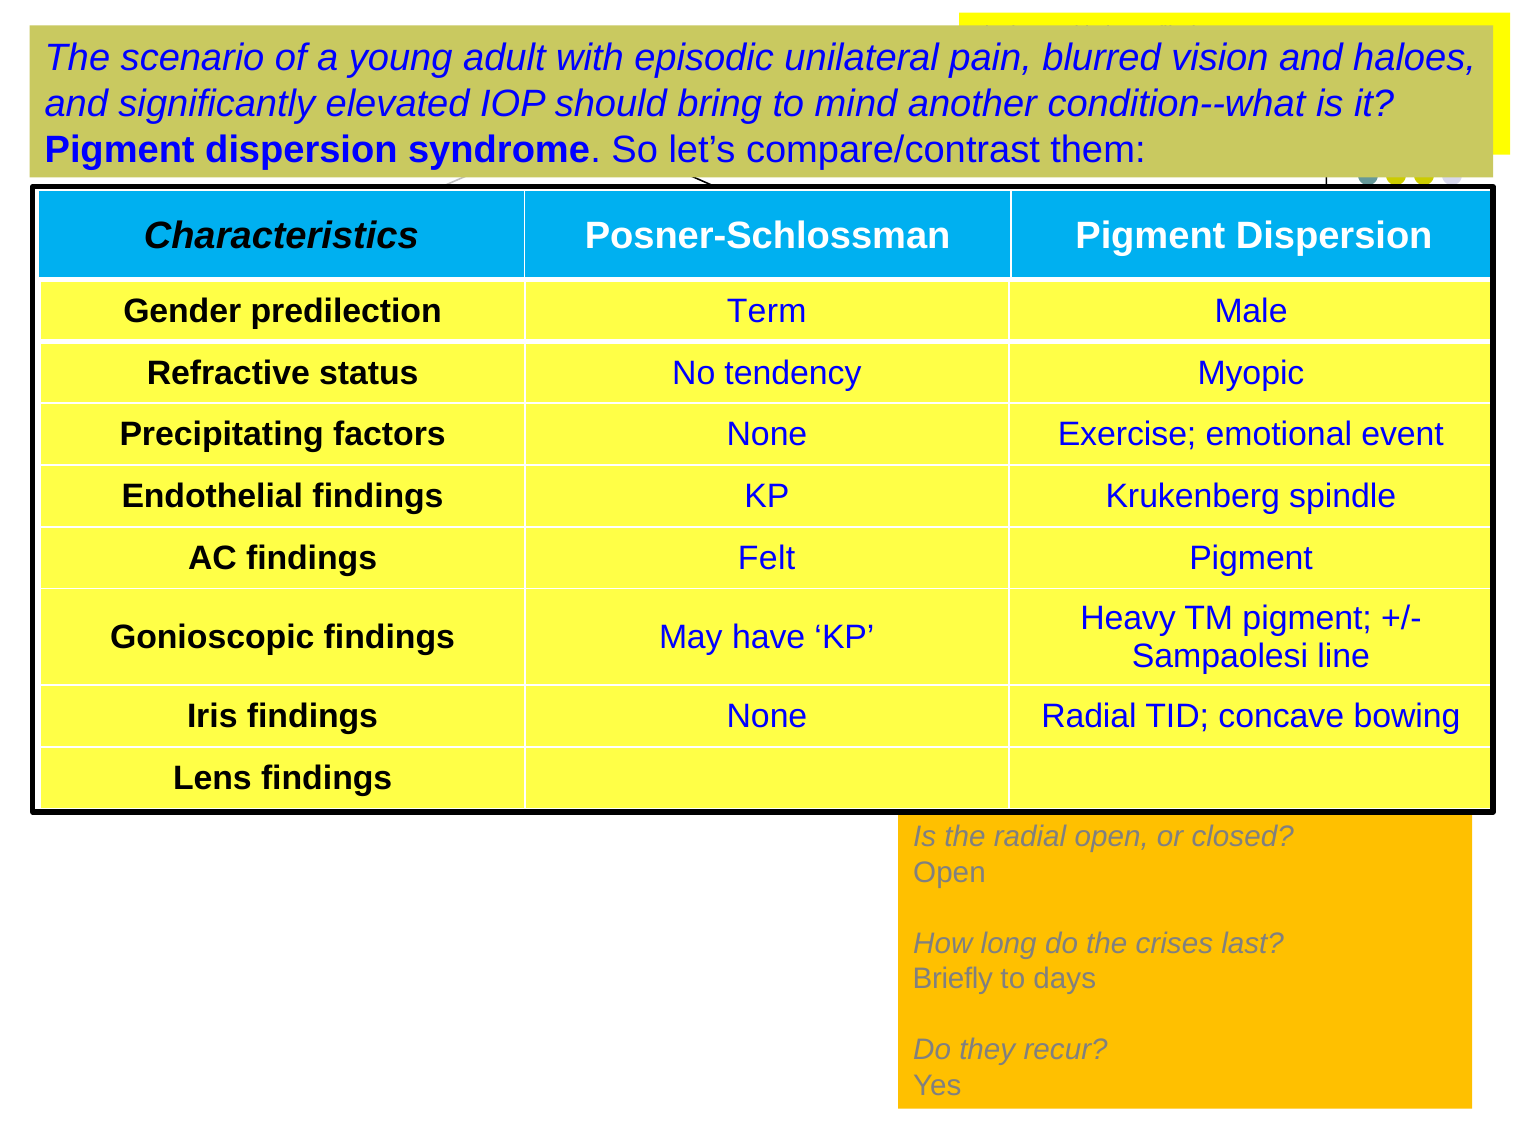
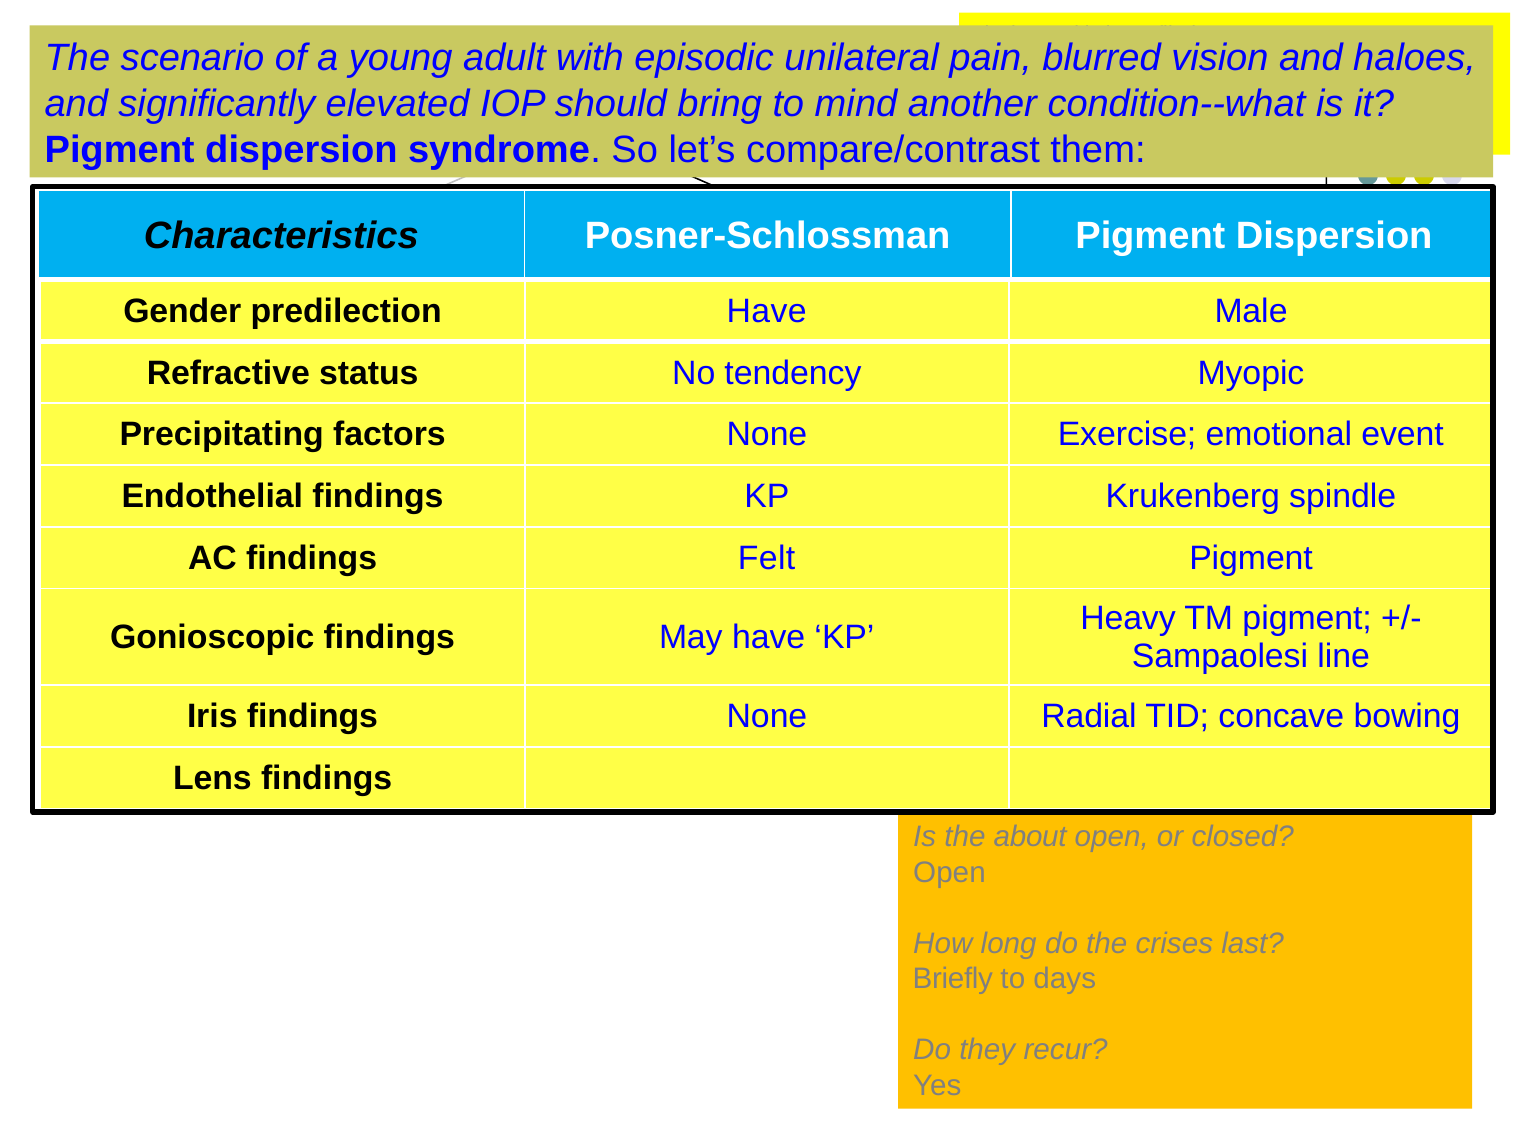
predilection Term: Term -> Have (767, 311)
the radial: radial -> about (1030, 837)
